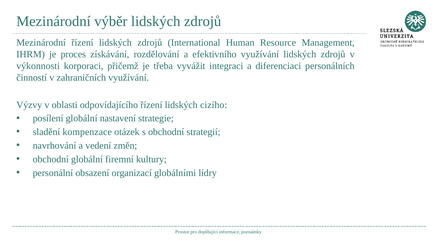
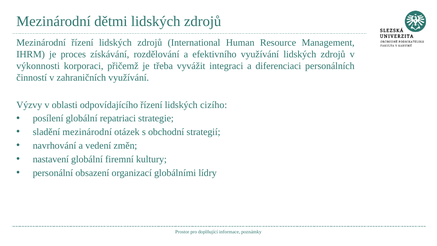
výběr: výběr -> dětmi (111, 21)
nastavení: nastavení -> repatriaci (118, 118)
sladění kompenzace: kompenzace -> mezinárodní (87, 132)
obchodní: obchodní -> nastavení (51, 159)
